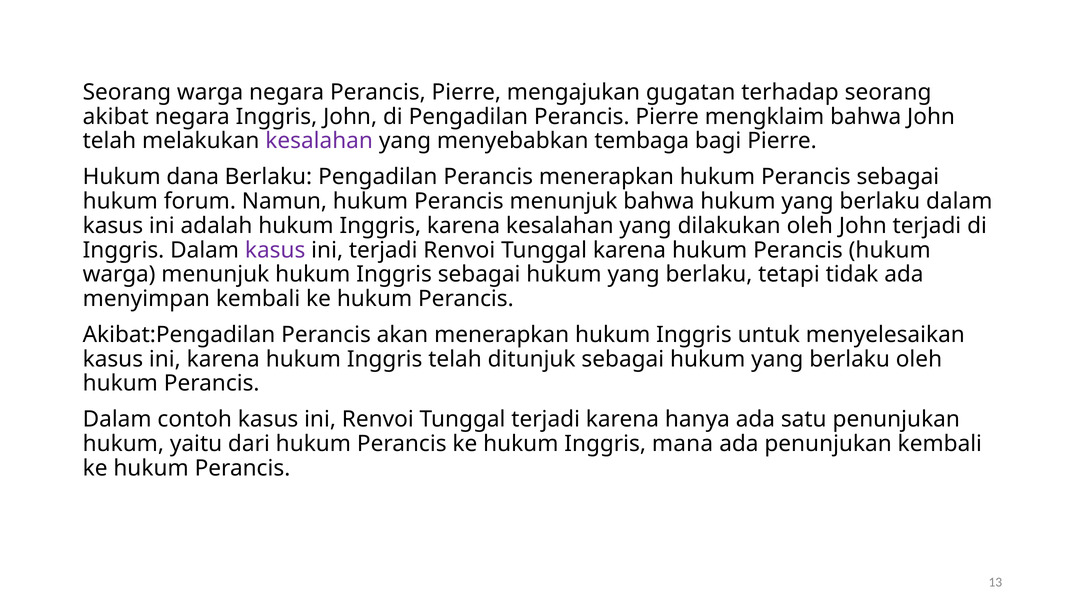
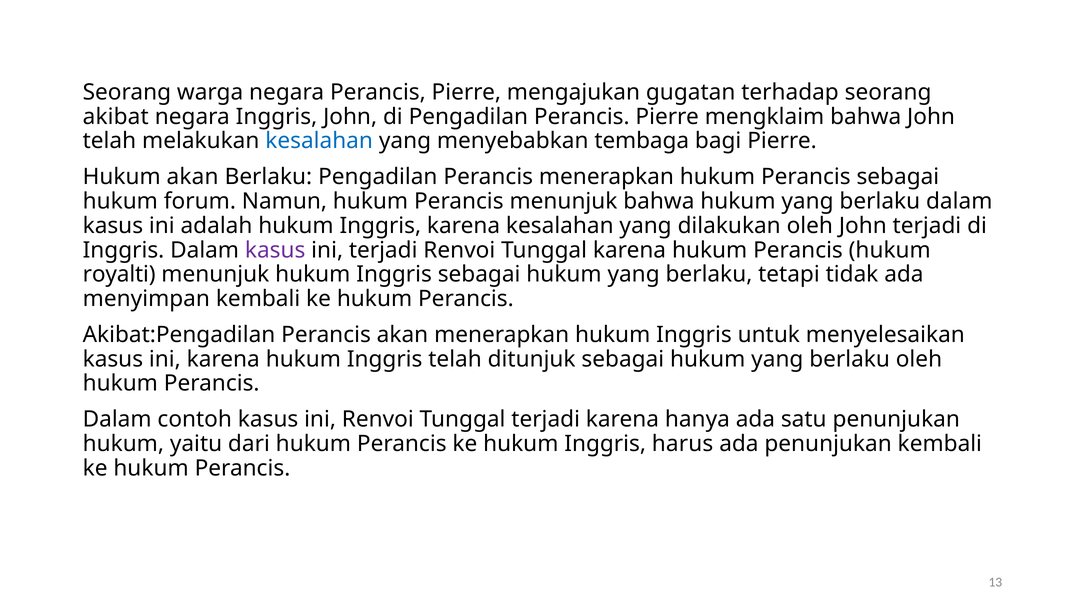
kesalahan colour: purple -> blue (319, 141)
Hukum dana: dana -> akan (193, 177)
warga: warga -> royalti (119, 275)
mana: mana -> harus (683, 444)
